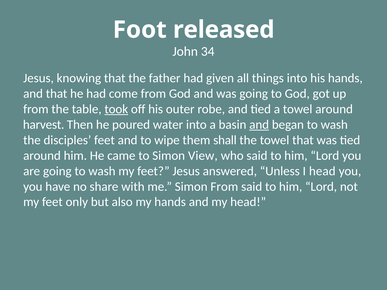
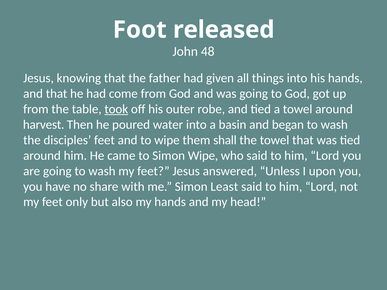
34: 34 -> 48 (208, 52)
and underline: present -> none (259, 125)
Simon View: View -> Wipe (203, 156)
I head: head -> upon (322, 171)
Simon From: From -> Least (224, 187)
